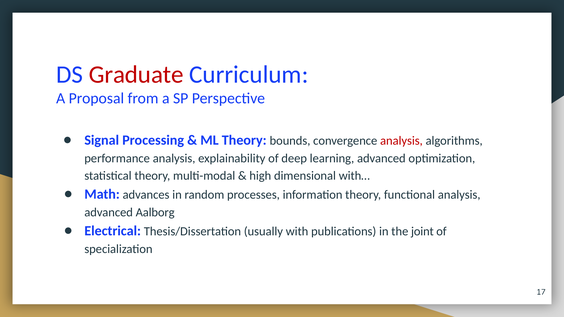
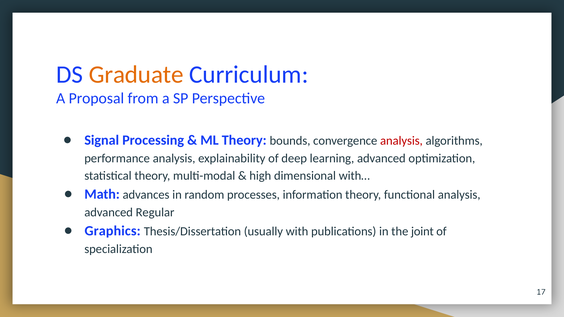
Graduate colour: red -> orange (136, 75)
Aalborg: Aalborg -> Regular (155, 213)
Electrical: Electrical -> Graphics (113, 231)
